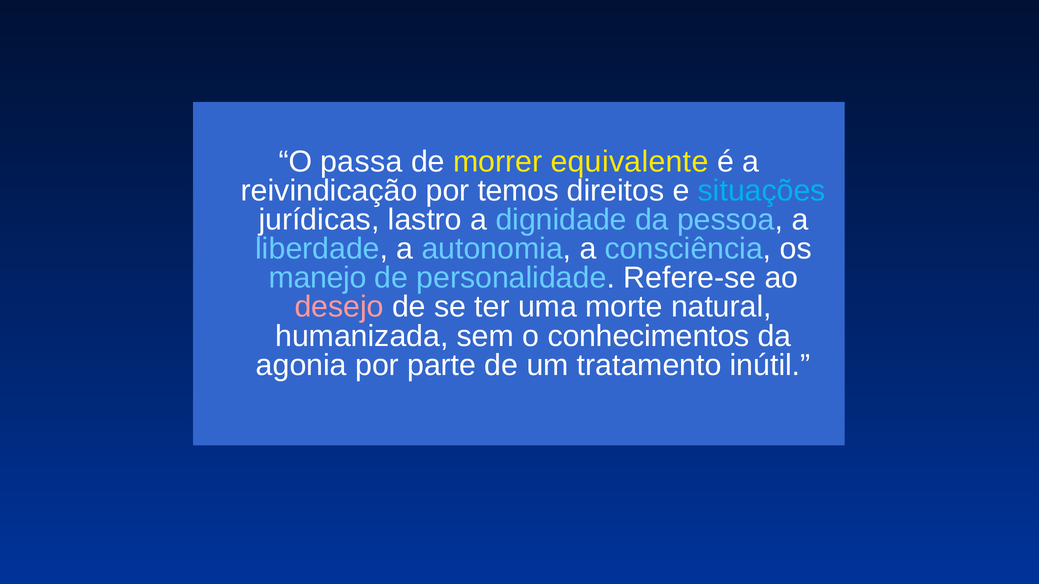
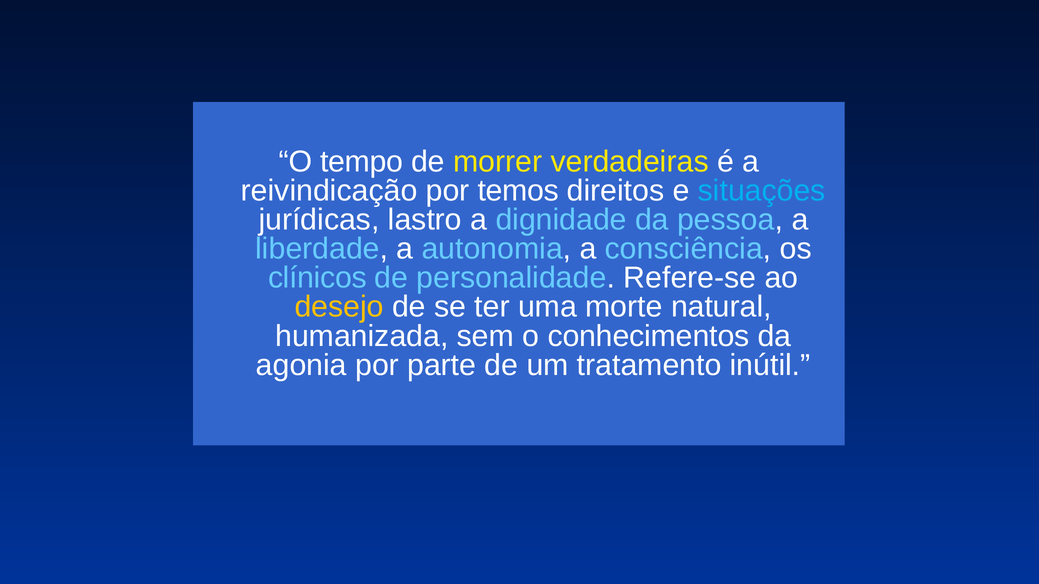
passa: passa -> tempo (362, 162)
equivalente: equivalente -> verdadeiras (630, 162)
manejo: manejo -> clínicos (318, 278)
desejo colour: pink -> yellow (339, 307)
